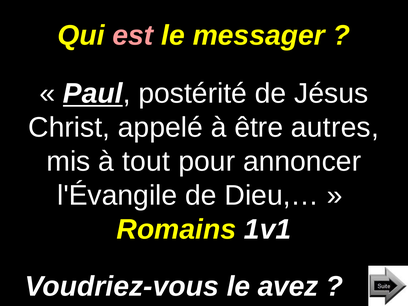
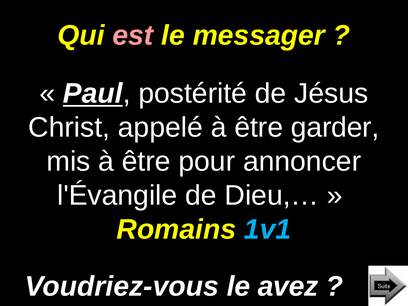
autres: autres -> garder (335, 127)
mis à tout: tout -> être (146, 161)
1v1 colour: white -> light blue (268, 229)
